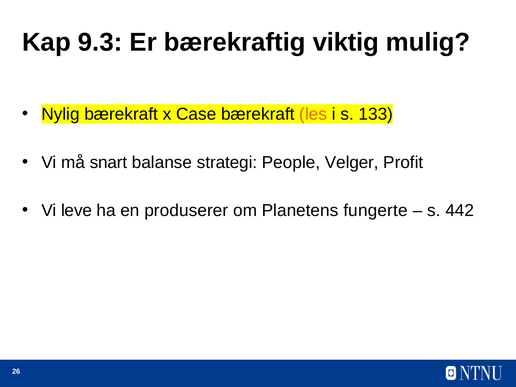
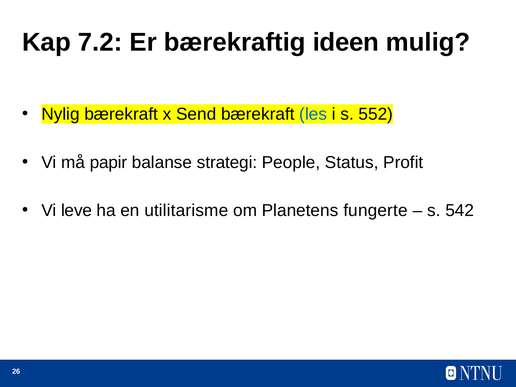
9.3: 9.3 -> 7.2 (100, 42)
viktig: viktig -> ideen (346, 42)
Case: Case -> Send (196, 114)
les colour: orange -> blue (313, 114)
133: 133 -> 552 (376, 114)
snart: snart -> papir (109, 162)
Velger: Velger -> Status (352, 162)
produserer: produserer -> utilitarisme (186, 211)
442: 442 -> 542 (460, 211)
